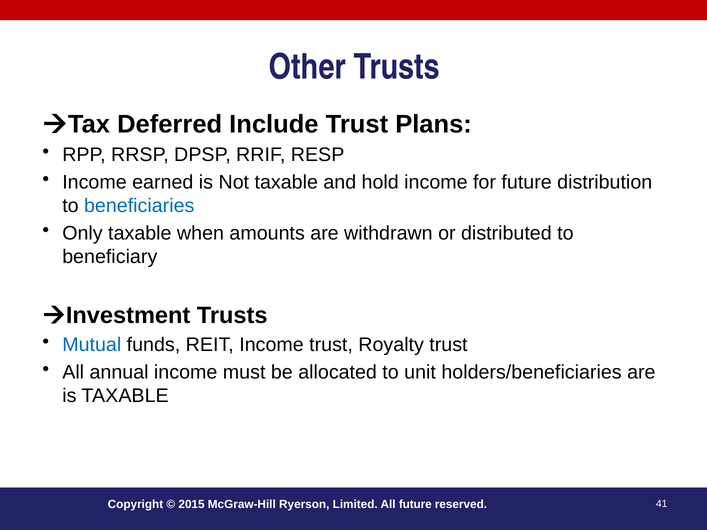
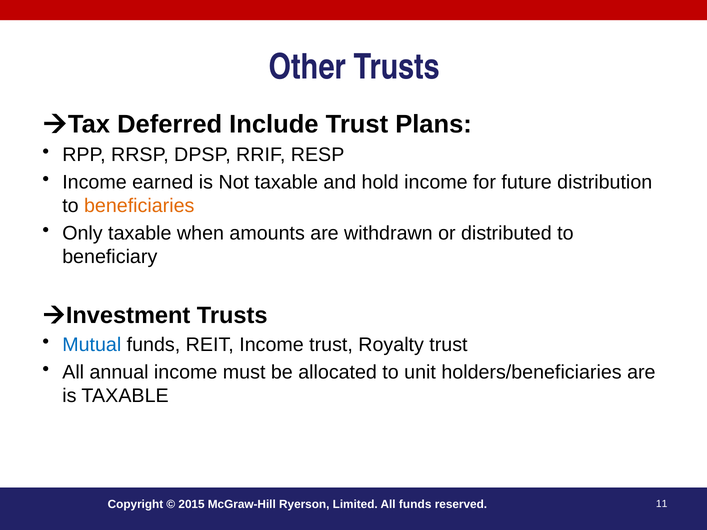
beneficiaries colour: blue -> orange (139, 206)
All future: future -> funds (415, 505)
41: 41 -> 11 (662, 504)
